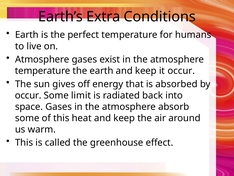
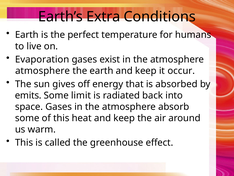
Atmosphere: Atmosphere -> Evaporation (42, 59)
temperature: temperature -> atmosphere (43, 71)
occur: occur -> emits (28, 95)
